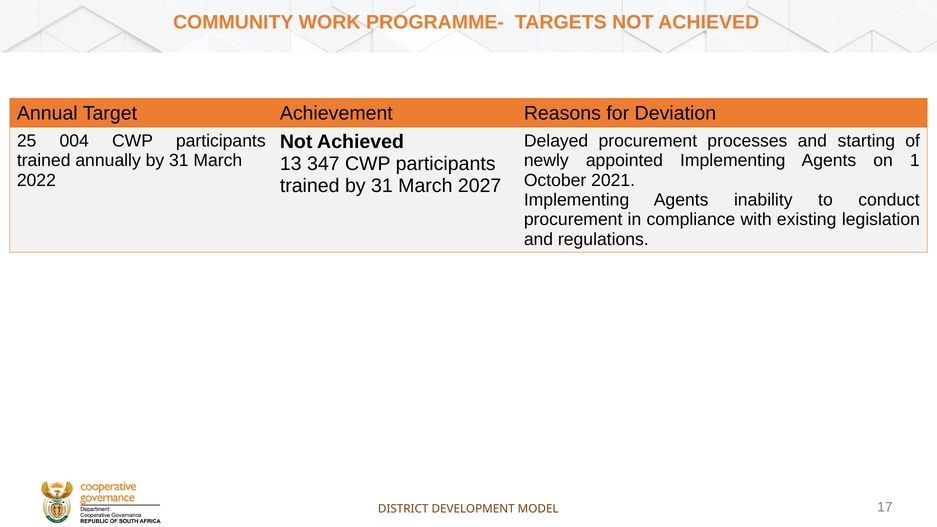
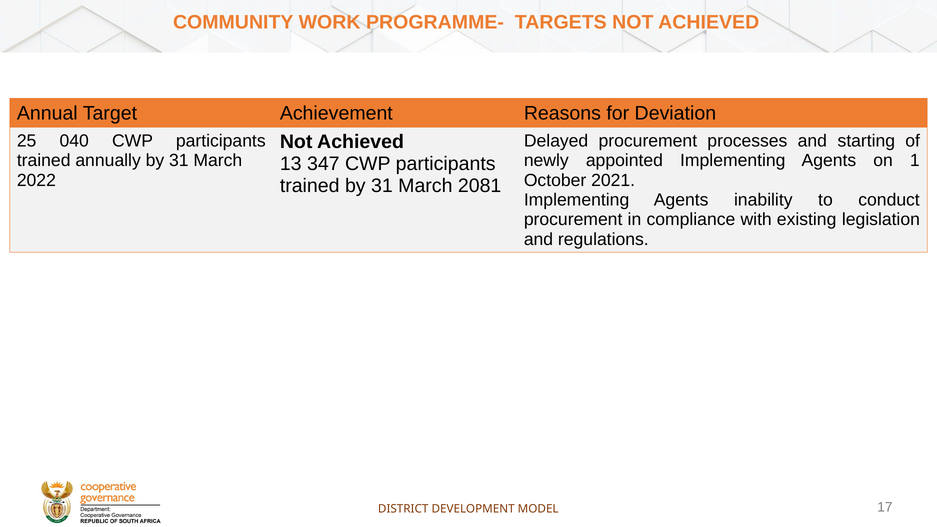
004: 004 -> 040 (74, 141)
2027: 2027 -> 2081 (480, 186)
